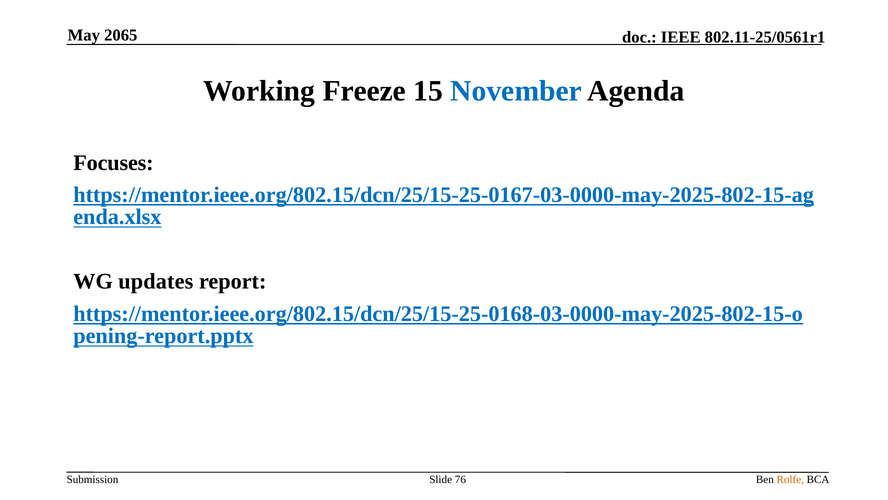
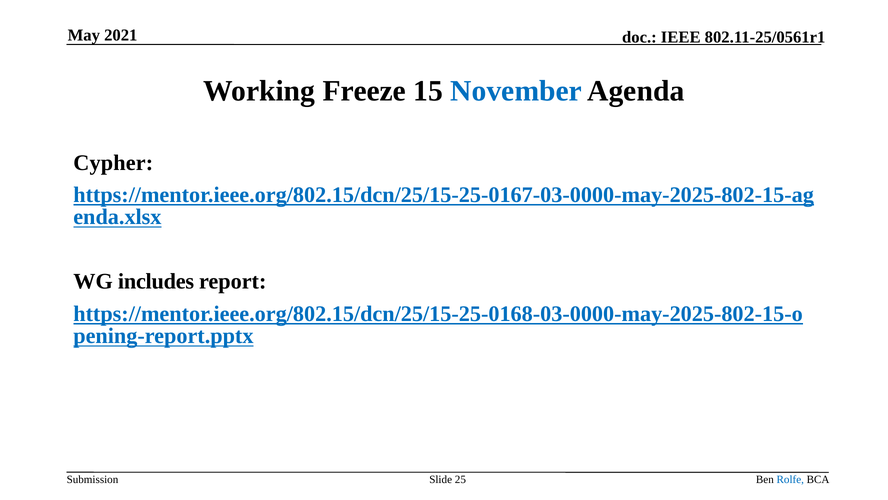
2065: 2065 -> 2021 (121, 35)
Focuses: Focuses -> Cypher (113, 163)
updates: updates -> includes (156, 281)
76: 76 -> 25 (460, 479)
Rolfe colour: orange -> blue (790, 479)
